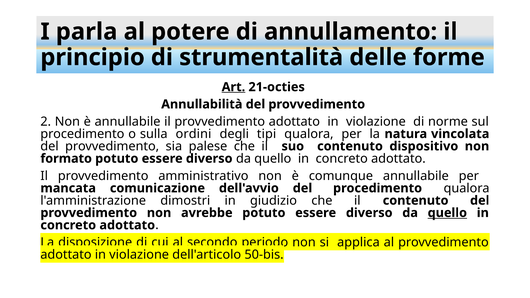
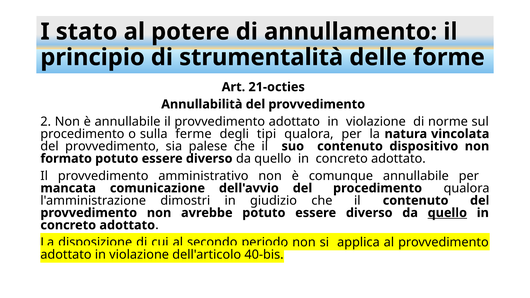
parla: parla -> stato (87, 32)
Art underline: present -> none (233, 87)
ordini: ordini -> ferme (194, 134)
50-bis: 50-bis -> 40-bis (264, 255)
